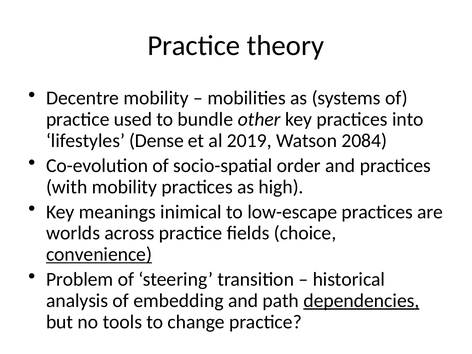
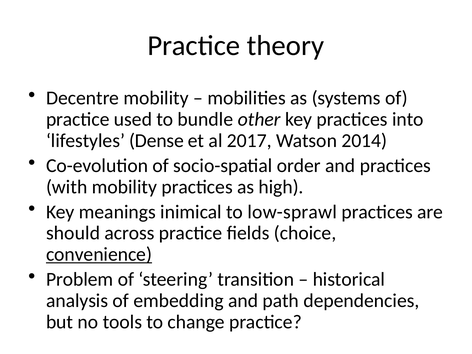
2019: 2019 -> 2017 (249, 141)
2084: 2084 -> 2014 (364, 141)
low-escape: low-escape -> low-sprawl (292, 212)
worlds: worlds -> should (73, 233)
dependencies underline: present -> none (361, 301)
